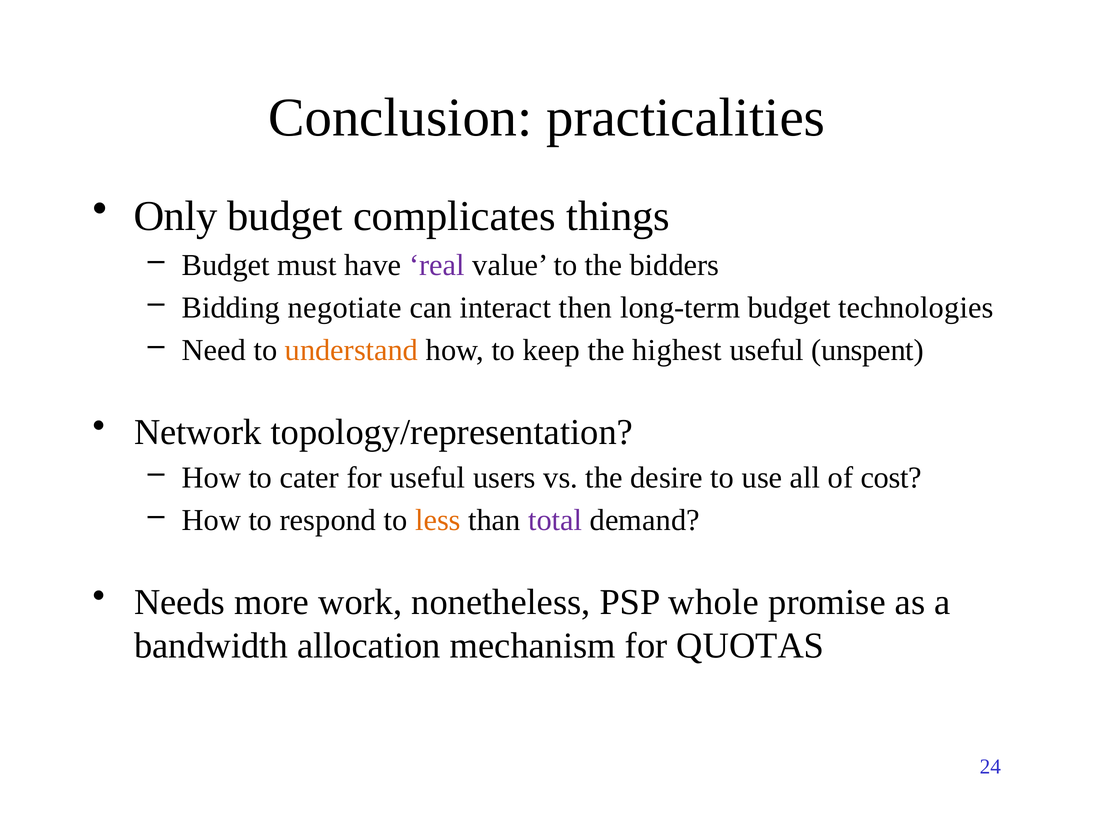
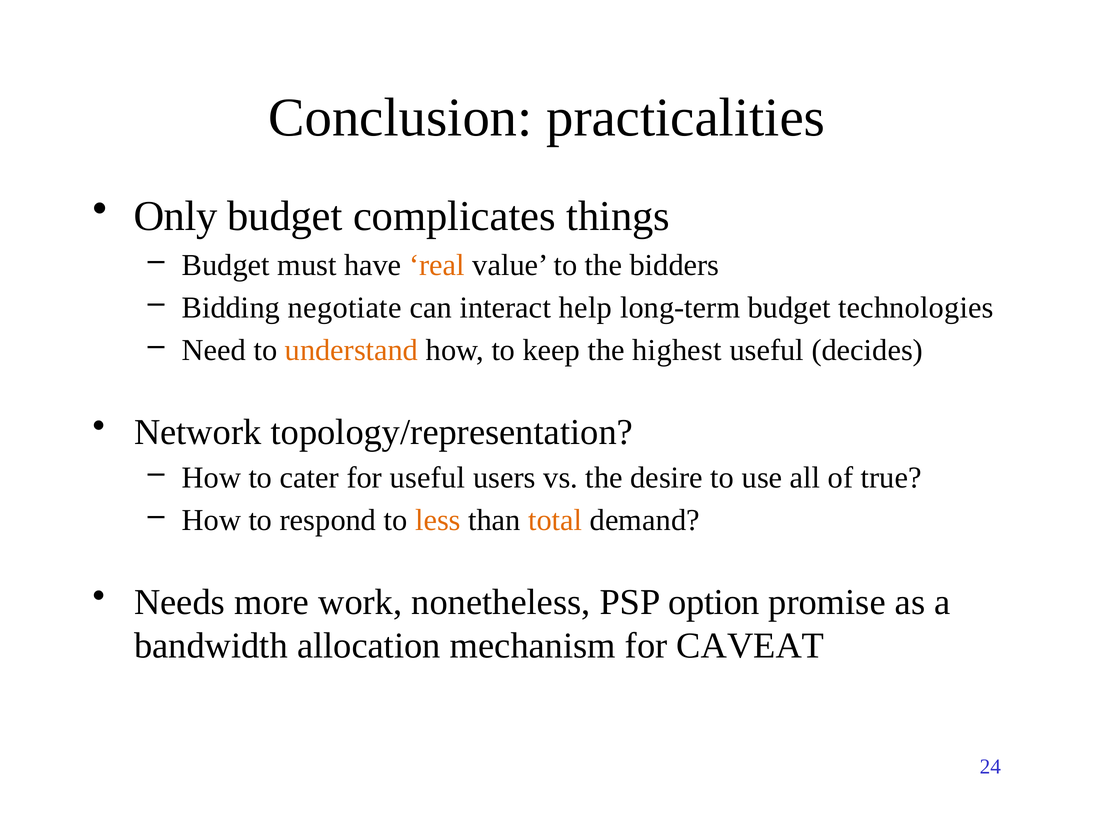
real colour: purple -> orange (437, 265)
then: then -> help (585, 308)
unspent: unspent -> decides (867, 350)
cost: cost -> true (891, 478)
total colour: purple -> orange (555, 521)
whole: whole -> option (714, 602)
QUOTAS: QUOTAS -> CAVEAT (750, 646)
